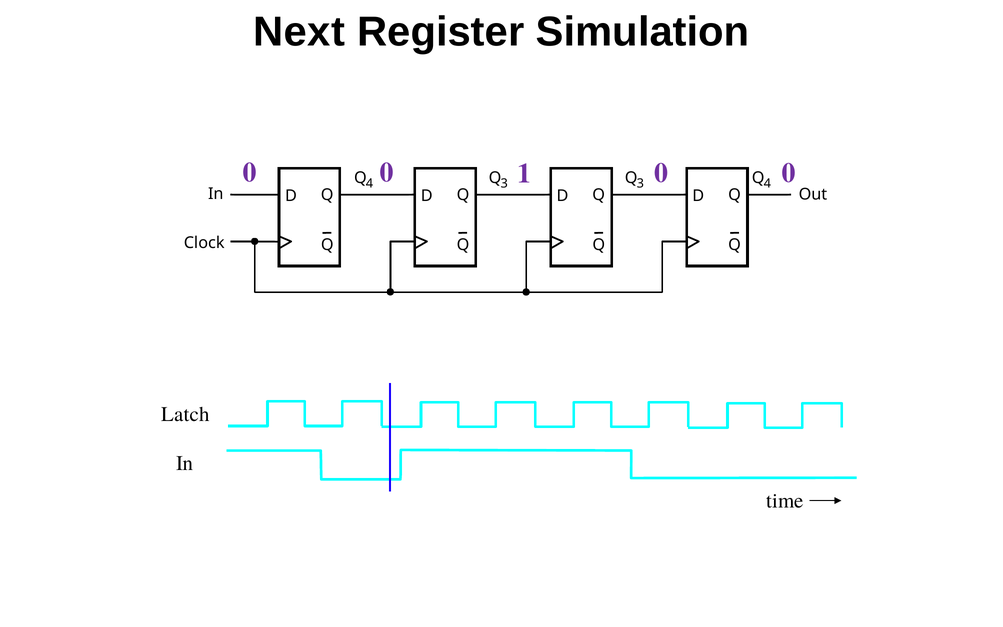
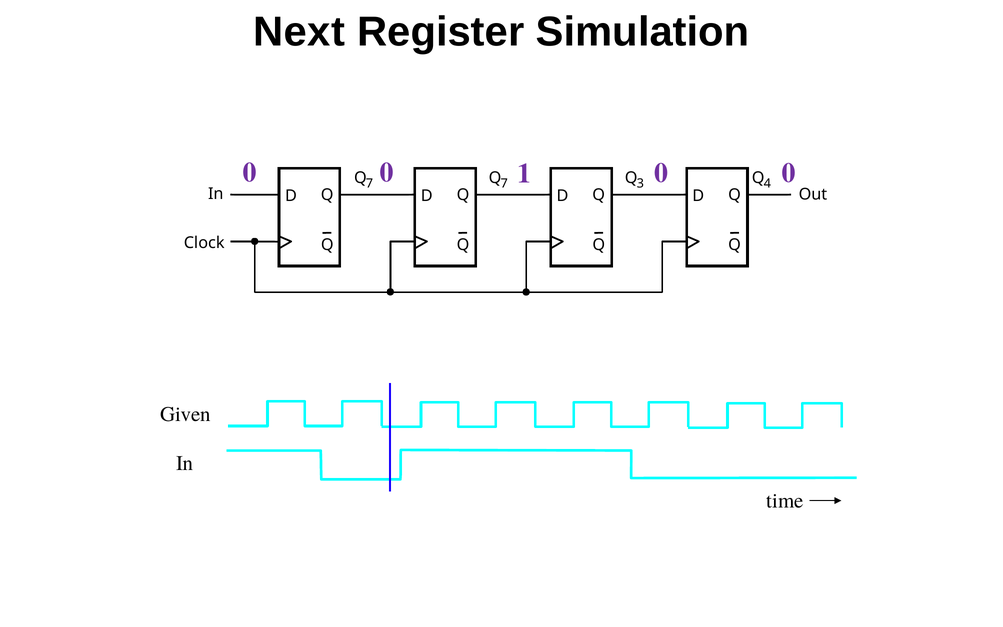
4: 4 -> 7 (369, 184)
3: 3 -> 7 (504, 184)
Latch: Latch -> Given (186, 414)
